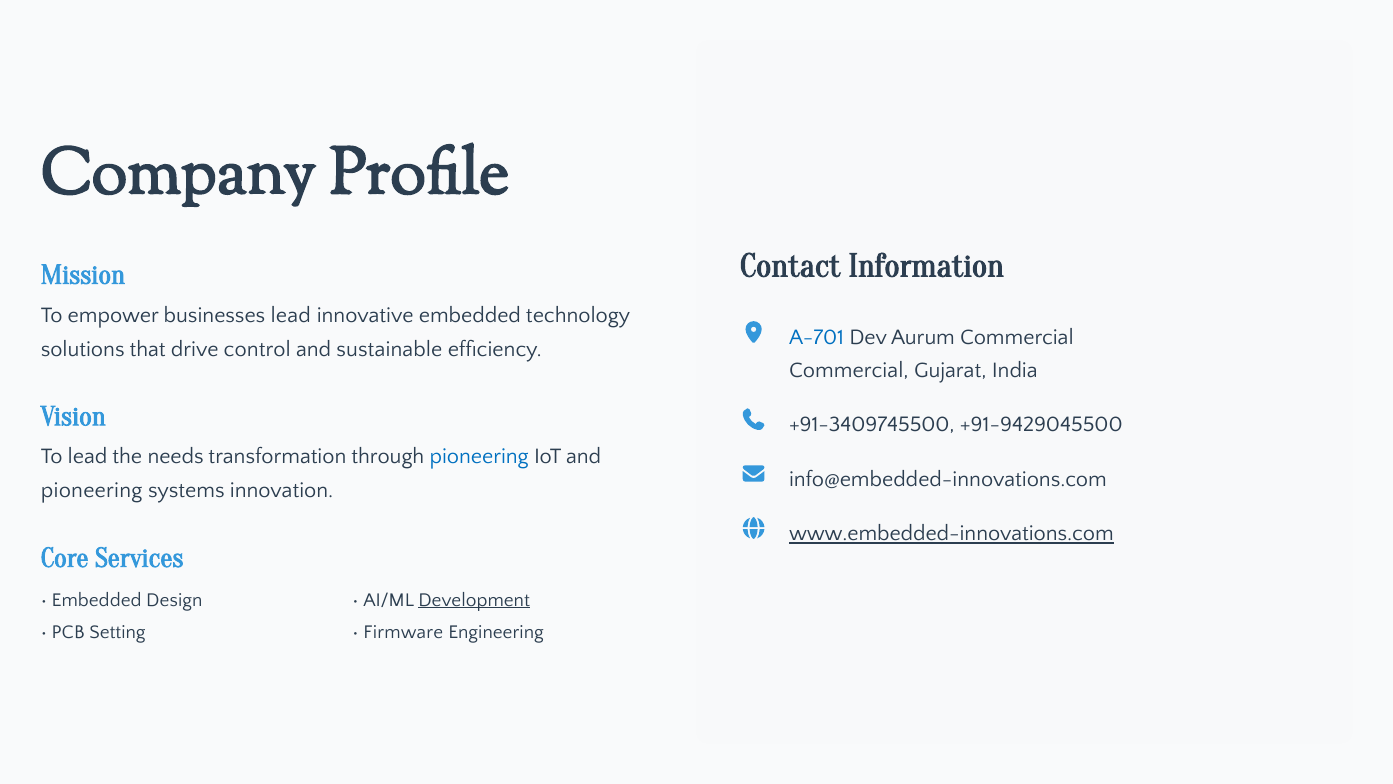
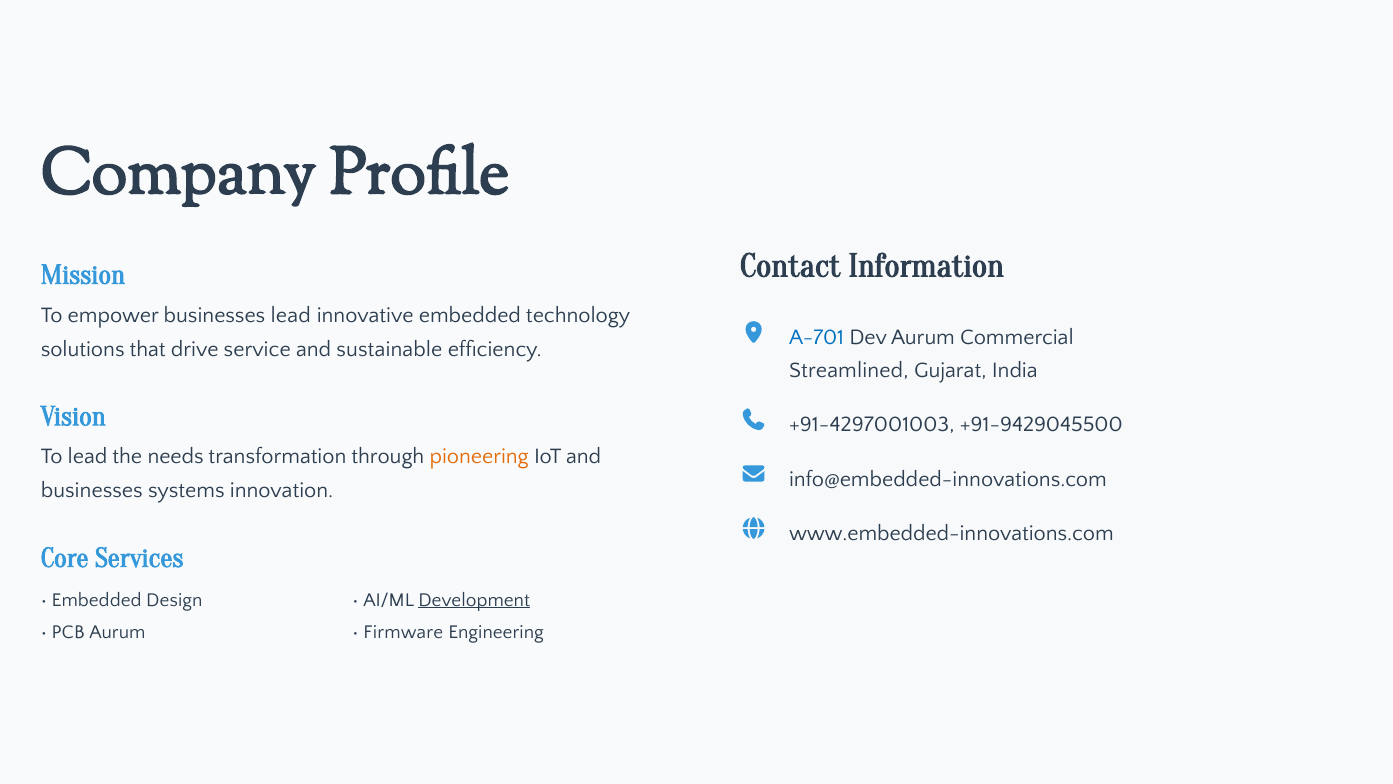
control: control -> service (257, 349)
Commercial: Commercial -> Streamlined (849, 371)
+91-3409745500: +91-3409745500 -> +91-4297001003 (872, 424)
pioneering colour: blue -> orange (479, 456)
pioneering: pioneering -> businesses (92, 490)
www.embedded-innovations.com underline: present -> none (951, 533)
PCB Setting: Setting -> Aurum (117, 632)
